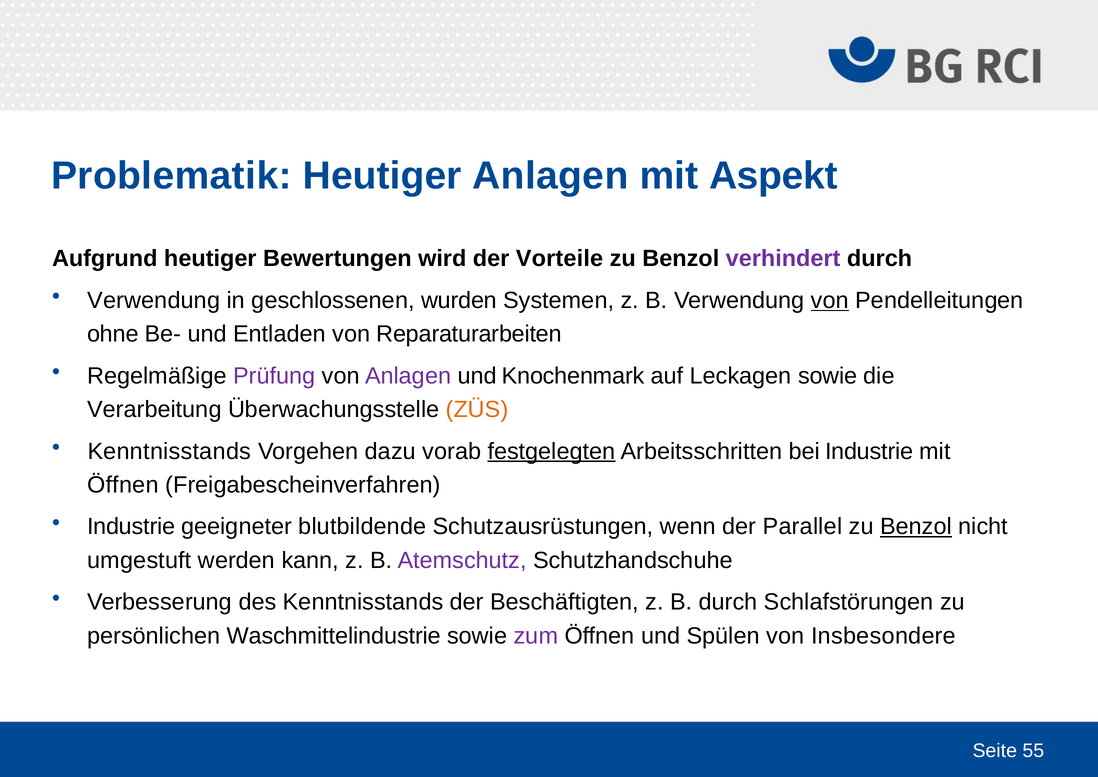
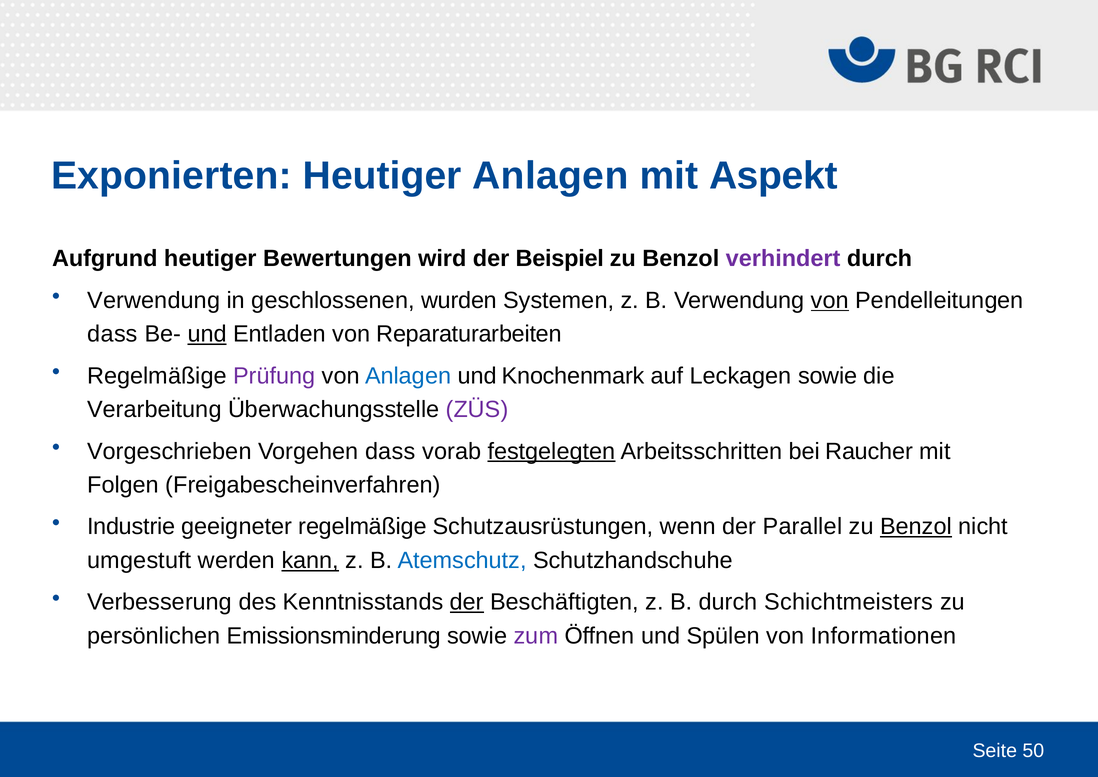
Problematik: Problematik -> Exponierten (171, 176)
Vorteile: Vorteile -> Beispiel (560, 259)
ohne: ohne -> dass (113, 334)
und underline: none -> present (207, 334)
Anlagen colour: purple -> blue (408, 376)
ZÜS colour: orange -> purple (477, 410)
Kenntnisstands: Kenntnisstands -> Vorgeschrieben (169, 451)
Vorgehen dazu: dazu -> dass (390, 451)
bei Industrie: Industrie -> Raucher (869, 451)
Öffnen: Öffnen -> Folgen (123, 485)
geeigneter blutbildende: blutbildende -> regelmäßige (363, 527)
kann underline: none -> present (310, 560)
Atemschutz colour: purple -> blue (462, 560)
der underline: none -> present (467, 602)
Schlafstörungen: Schlafstörungen -> Schichtmeisters (849, 602)
Waschmittelindustrie: Waschmittelindustrie -> Emissionsminderung (334, 636)
Insbesondere: Insbesondere -> Informationen (884, 636)
55: 55 -> 50 (1033, 751)
